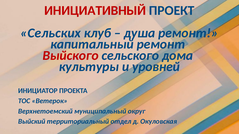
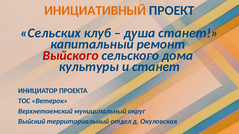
ИНИЦИАТИВНЫЙ colour: red -> orange (95, 10)
душа ремонт: ремонт -> станет (188, 33)
и уровней: уровней -> станет (156, 67)
